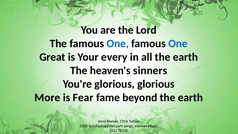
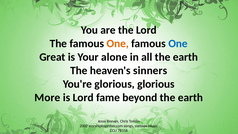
One colour: blue -> orange (118, 43)
every: every -> alone (114, 57)
is Fear: Fear -> Lord (83, 97)
